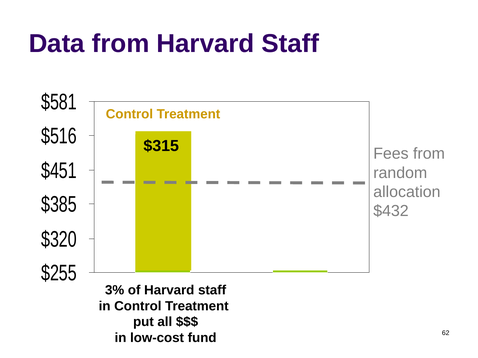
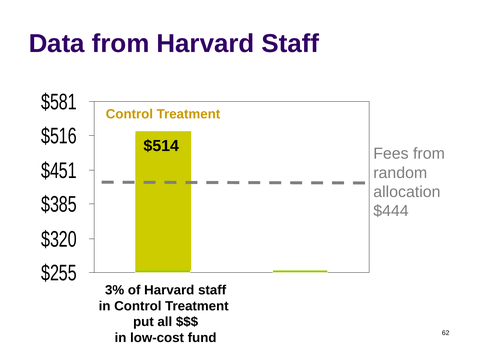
$315: $315 -> $514 (161, 146)
$432: $432 -> $444 (391, 211)
